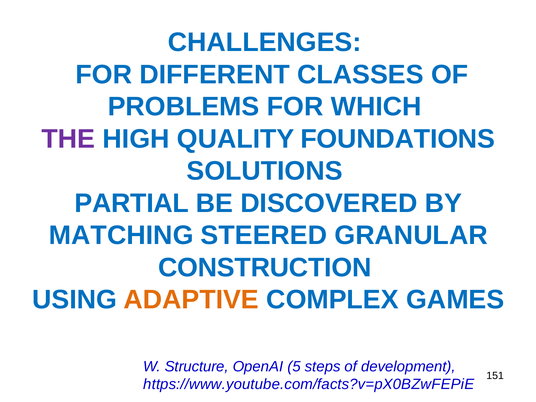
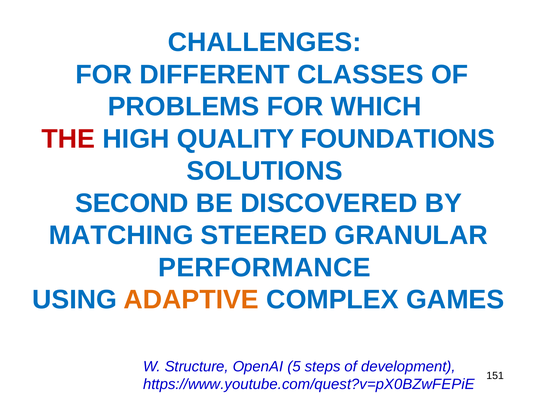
THE colour: purple -> red (68, 139)
PARTIAL: PARTIAL -> SECOND (132, 203)
CONSTRUCTION: CONSTRUCTION -> PERFORMANCE (265, 268)
https://www.youtube.com/facts?v=pX0BZwFEPiE: https://www.youtube.com/facts?v=pX0BZwFEPiE -> https://www.youtube.com/quest?v=pX0BZwFEPiE (309, 384)
